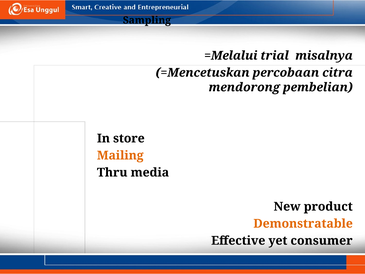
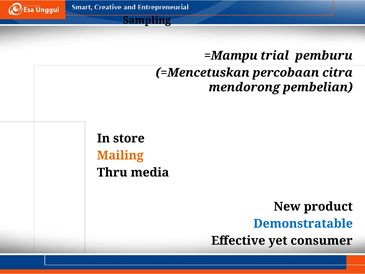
=Melalui: =Melalui -> =Mampu (231, 56)
misalnya: misalnya -> pemburu (324, 56)
Demonstratable colour: orange -> blue (303, 223)
